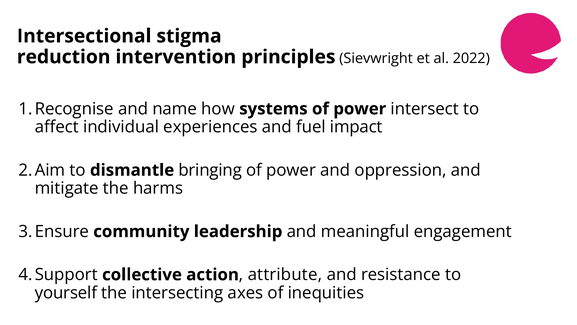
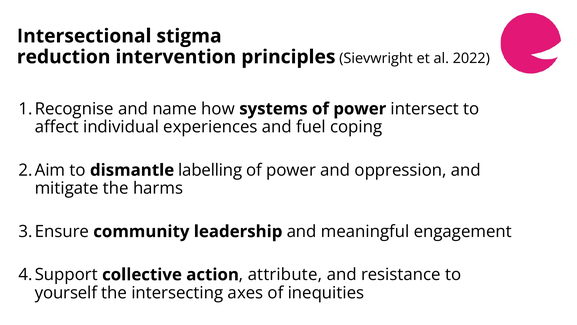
impact: impact -> coping (356, 127)
bringing: bringing -> labelling (210, 170)
